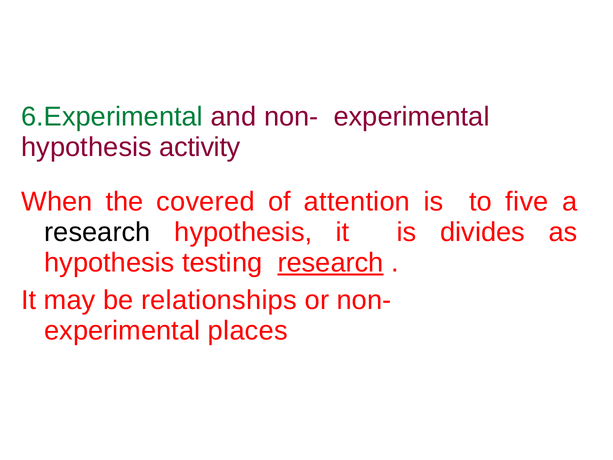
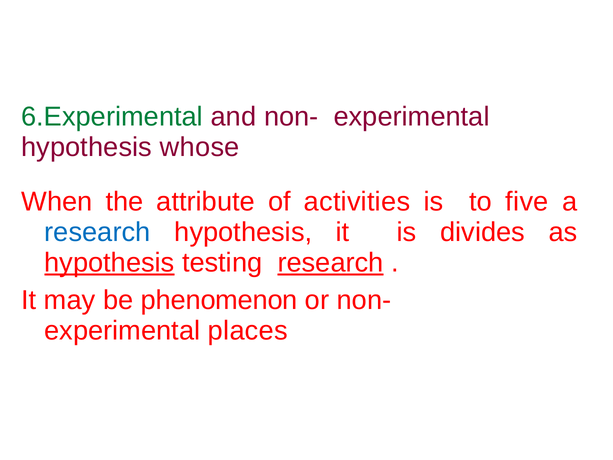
activity: activity -> whose (200, 147)
covered: covered -> attribute (206, 202)
attention: attention -> activities (357, 202)
research colour: black -> blue (97, 232)
hypothesis underline: none -> present (109, 263)
relationships: relationships -> phenomenon (219, 300)
